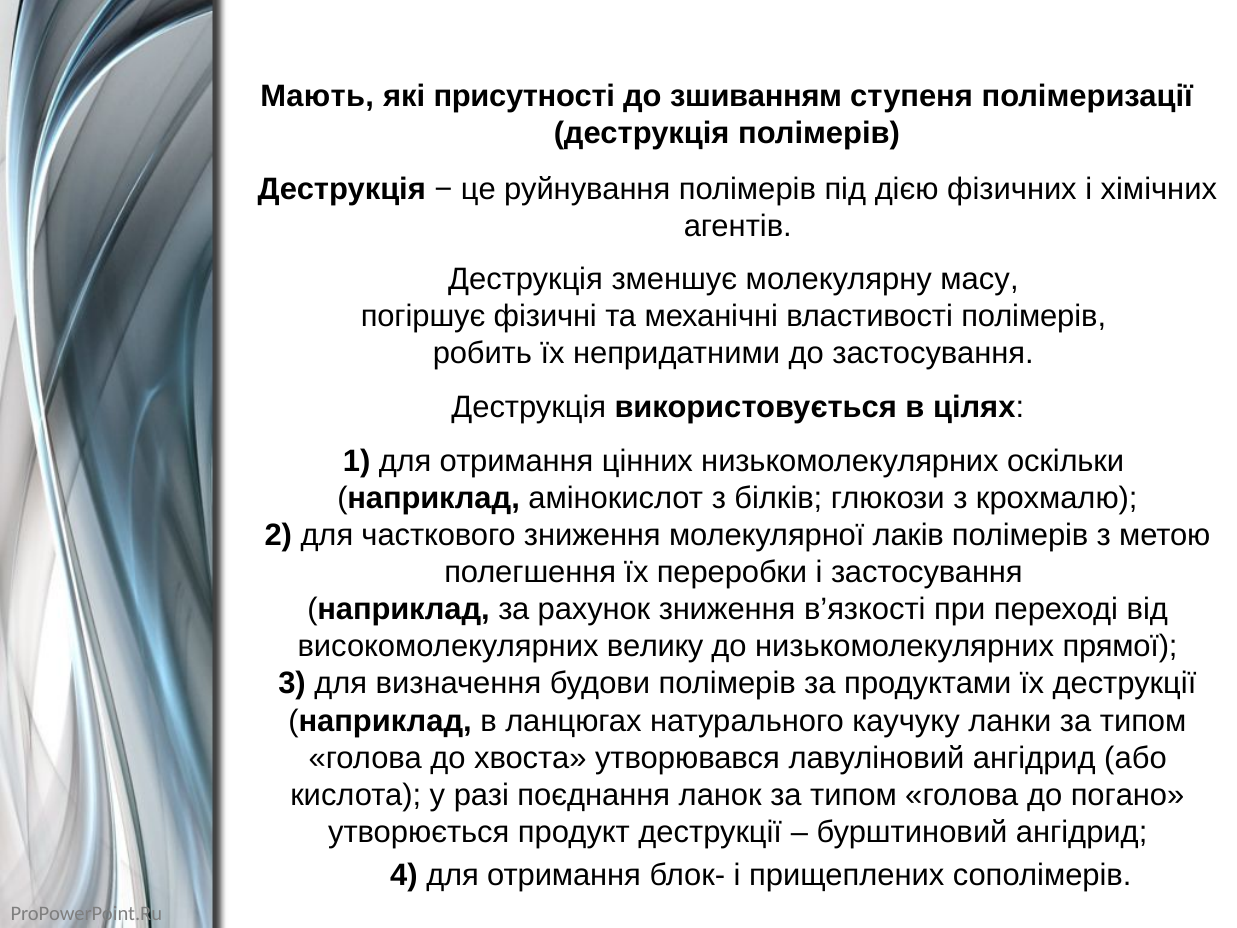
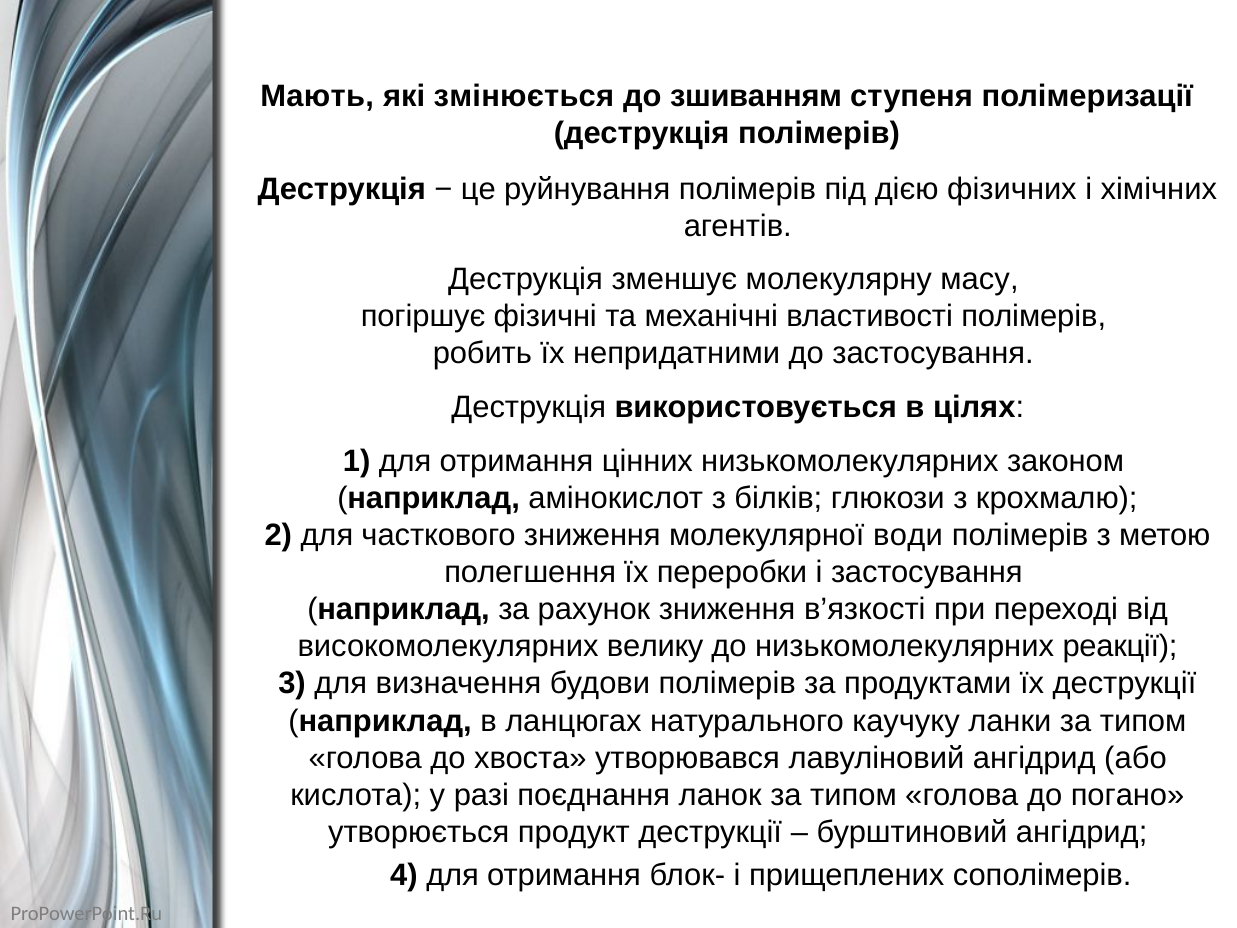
присутності: присутності -> змінюється (524, 96)
оскільки: оскільки -> законом (1066, 461)
лаків: лаків -> води (908, 535)
прямої: прямої -> реакції (1120, 646)
